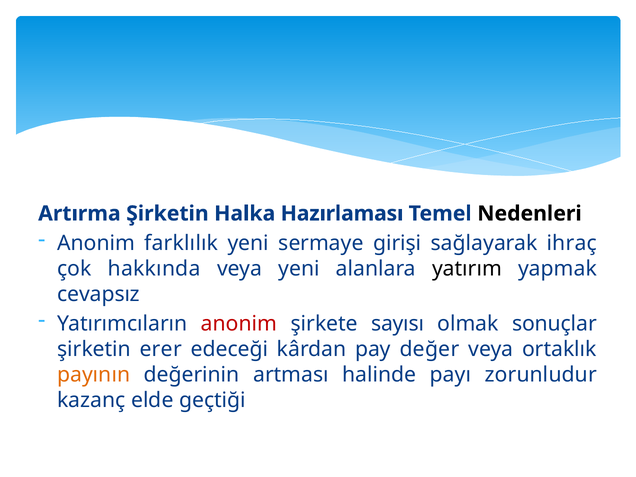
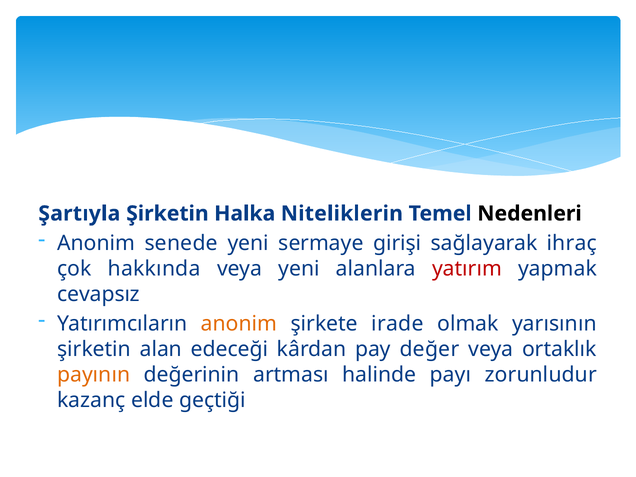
Artırma: Artırma -> Şartıyla (79, 214)
Hazırlaması: Hazırlaması -> Niteliklerin (342, 214)
farklılık: farklılık -> senede (181, 243)
yatırım colour: black -> red (467, 269)
anonim colour: red -> orange (239, 324)
sayısı: sayısı -> irade (397, 324)
sonuçlar: sonuçlar -> yarısının (554, 324)
erer: erer -> alan (161, 349)
